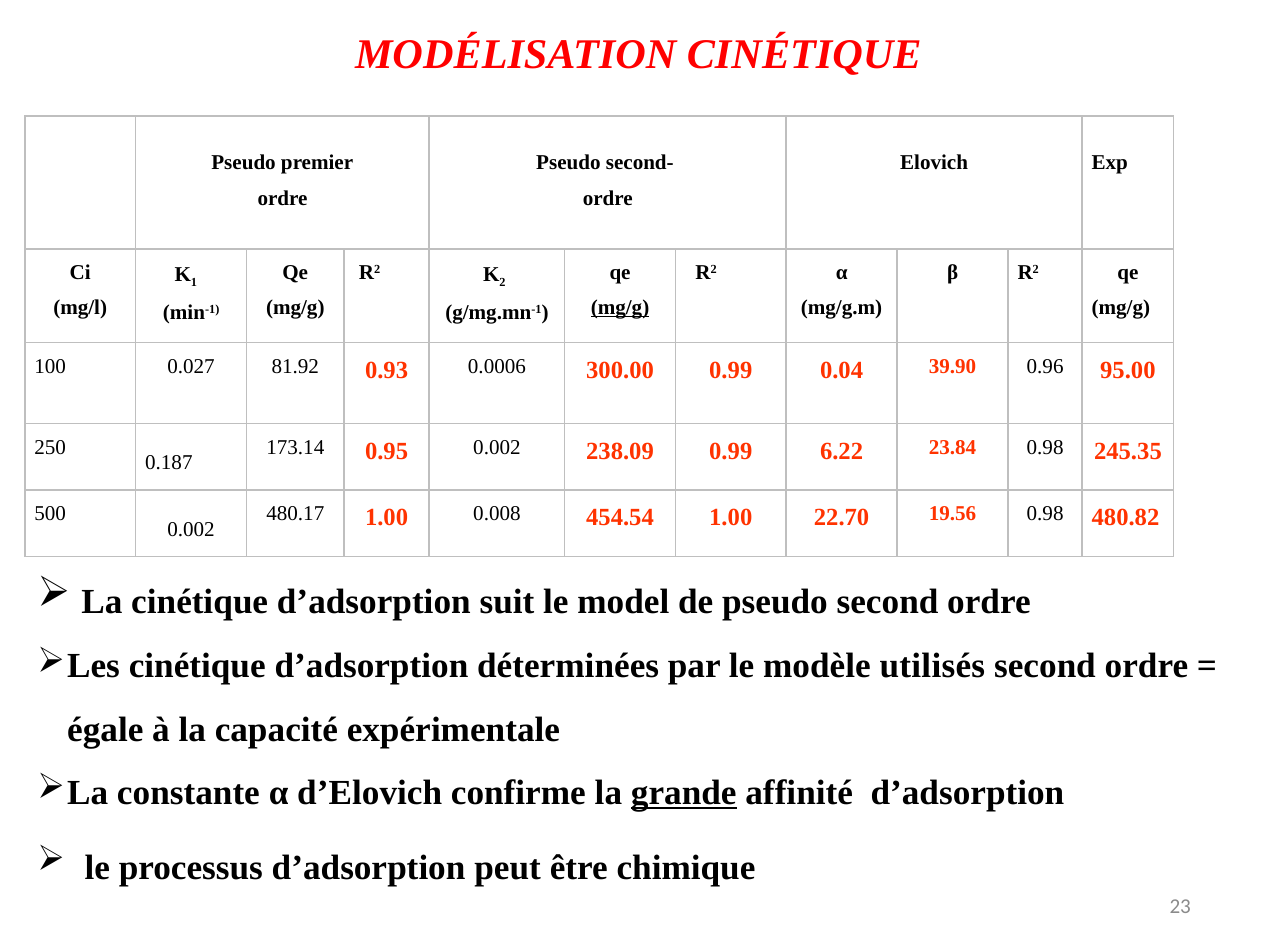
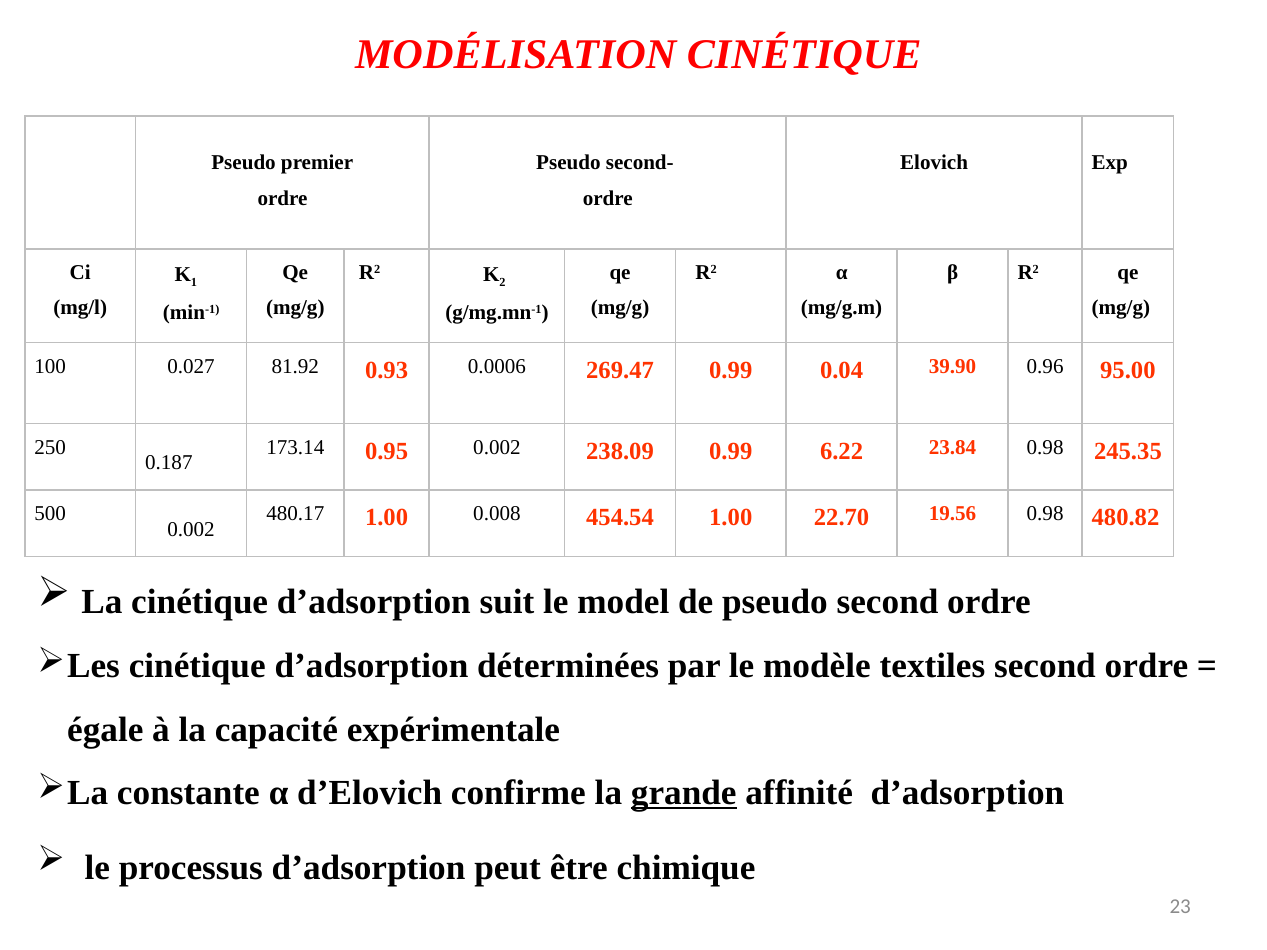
mg/g underline: present -> none (620, 308)
300.00: 300.00 -> 269.47 (620, 370)
utilisés: utilisés -> textiles (932, 666)
